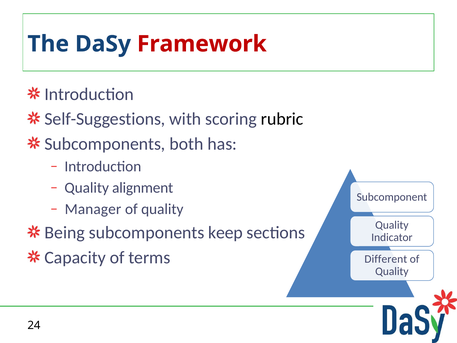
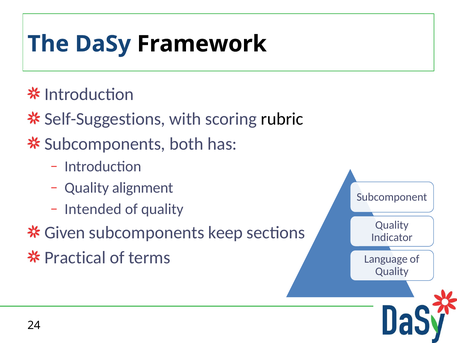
Framework colour: red -> black (202, 44)
Manager: Manager -> Intended (93, 209)
Being: Being -> Given (65, 233)
Capacity: Capacity -> Practical (75, 257)
Different: Different -> Language (386, 259)
